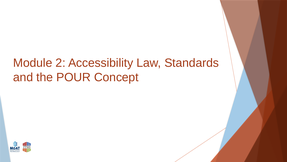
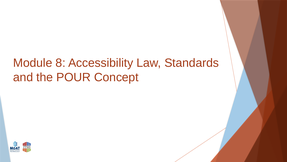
2: 2 -> 8 (61, 63)
